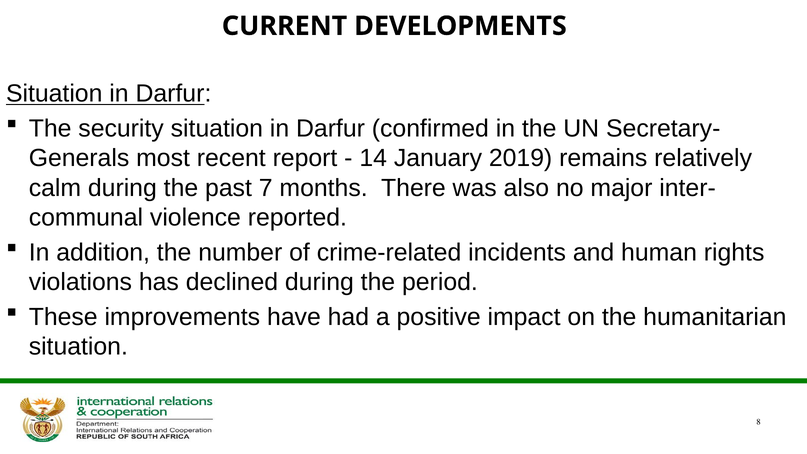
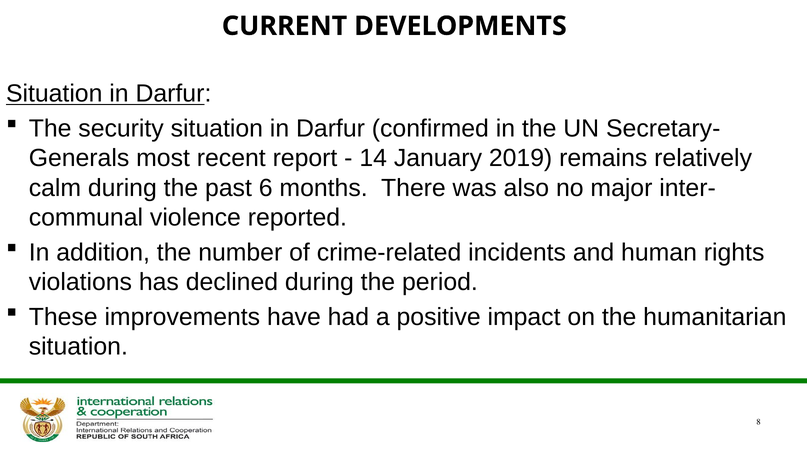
7: 7 -> 6 (266, 188)
